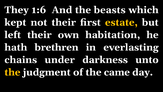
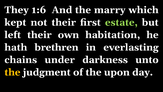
beasts: beasts -> marry (110, 10)
estate colour: yellow -> light green (121, 22)
came: came -> upon (117, 72)
